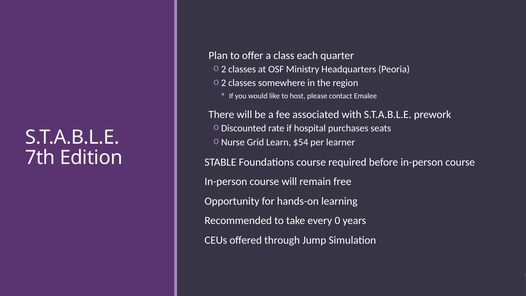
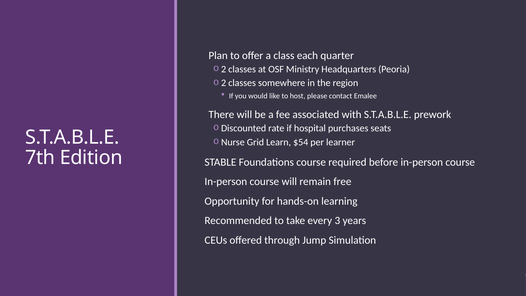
0: 0 -> 3 (337, 221)
